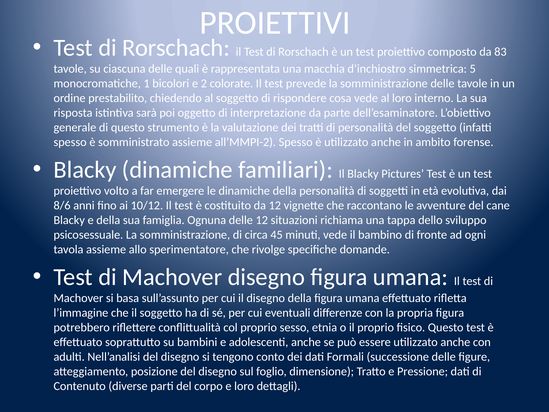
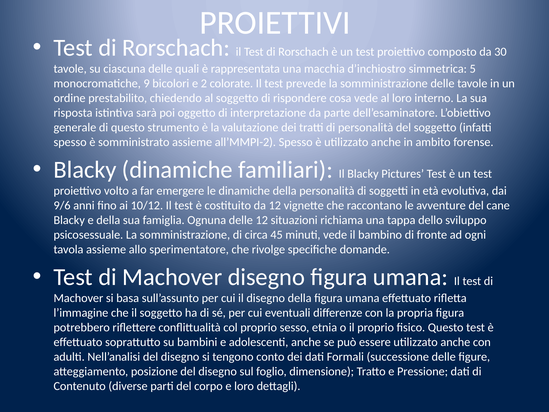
83: 83 -> 30 (500, 52)
1: 1 -> 9 (147, 83)
8/6: 8/6 -> 9/6 (62, 205)
